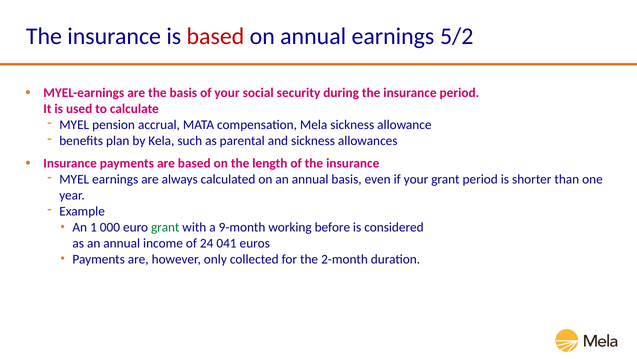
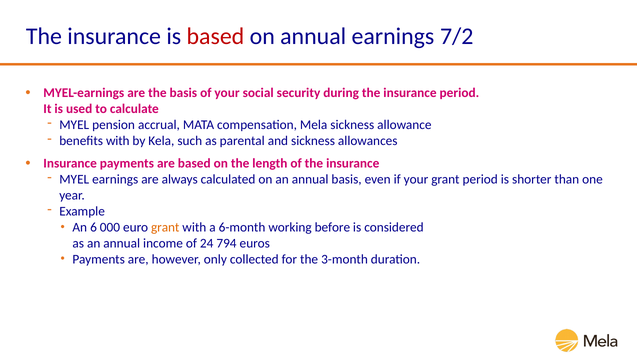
5/2: 5/2 -> 7/2 (457, 36)
benefits plan: plan -> with (118, 141)
1: 1 -> 6 (93, 227)
grant colour: green -> orange (165, 227)
9-month: 9-month -> 6-month (242, 227)
041: 041 -> 794 (227, 243)
2-month: 2-month -> 3-month (345, 259)
